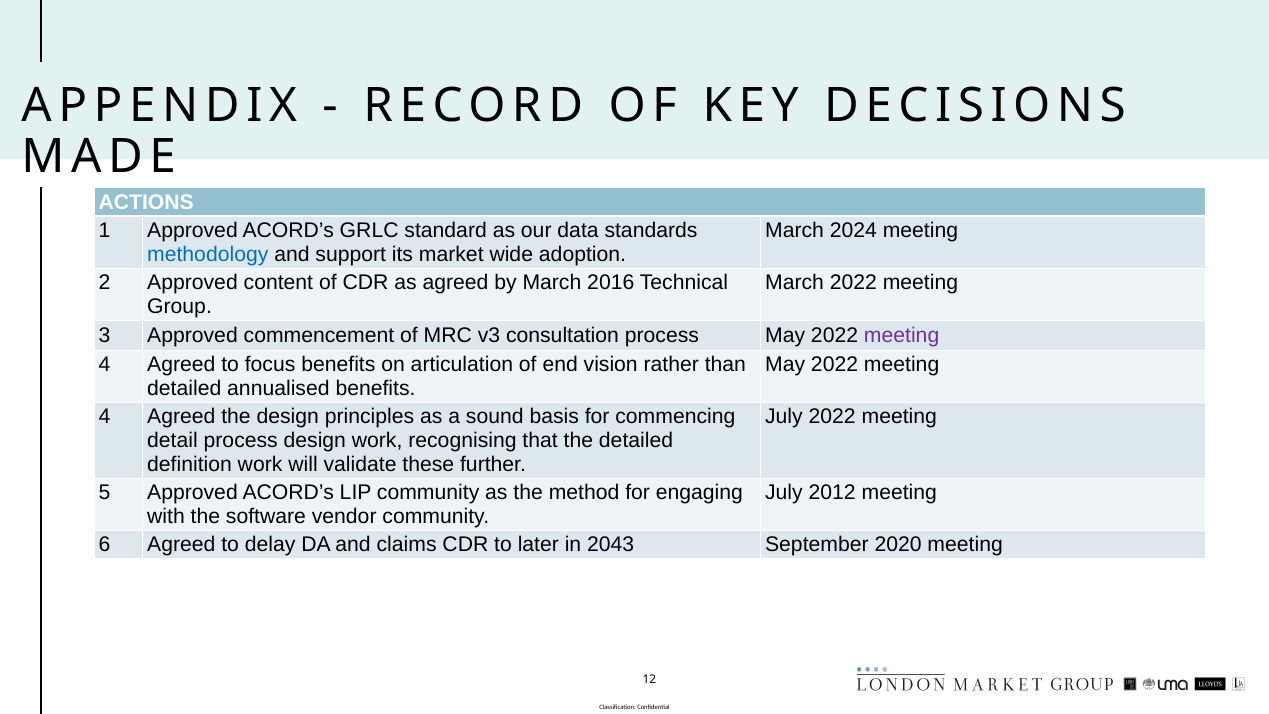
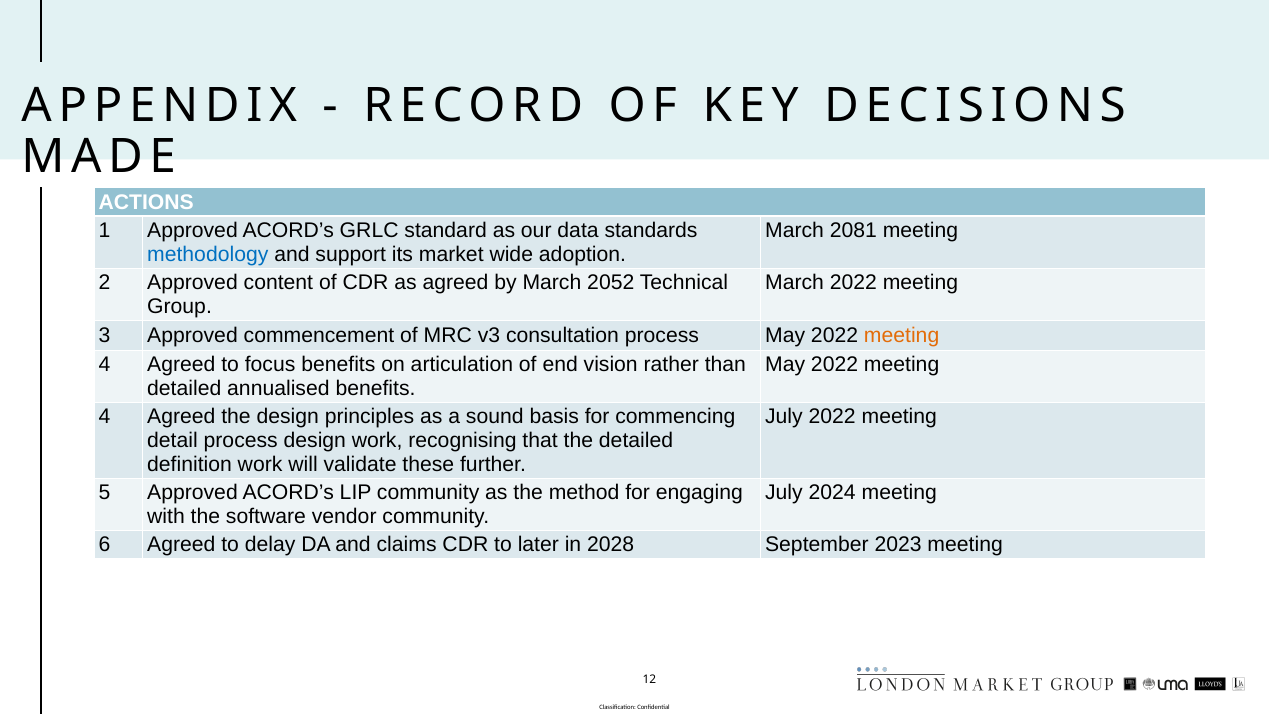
2024: 2024 -> 2081 (853, 231)
2016: 2016 -> 2052 (611, 283)
meeting colour: purple -> orange (902, 335)
2012: 2012 -> 2024 (832, 493)
2043: 2043 -> 2028 (611, 545)
2020: 2020 -> 2023 (898, 545)
